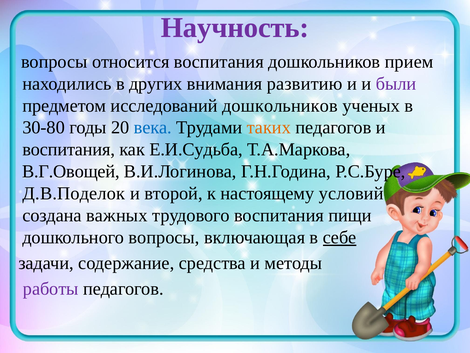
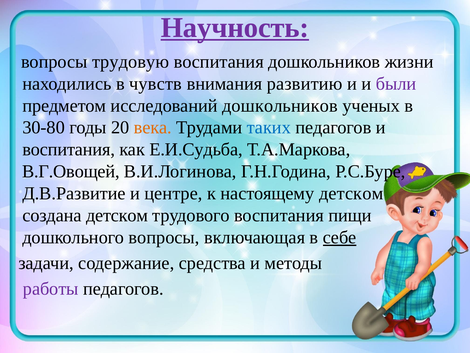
Научность underline: none -> present (235, 27)
относится: относится -> трудовую (131, 62)
прием: прием -> жизни (409, 62)
других: других -> чувств (156, 84)
века colour: blue -> orange (153, 127)
таких colour: orange -> blue (269, 127)
Д.В.Поделок: Д.В.Поделок -> Д.В.Развитие (74, 193)
второй: второй -> центре (173, 193)
настоящему условий: условий -> детском (351, 193)
создана важных: важных -> детском (117, 215)
